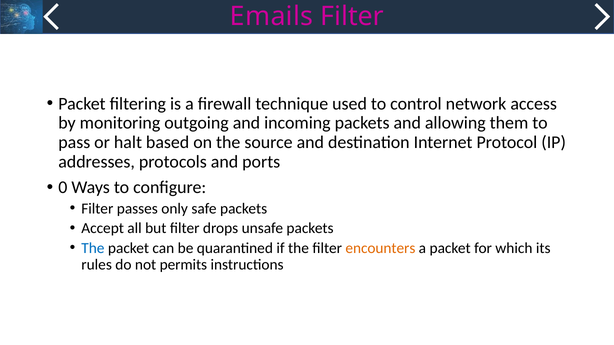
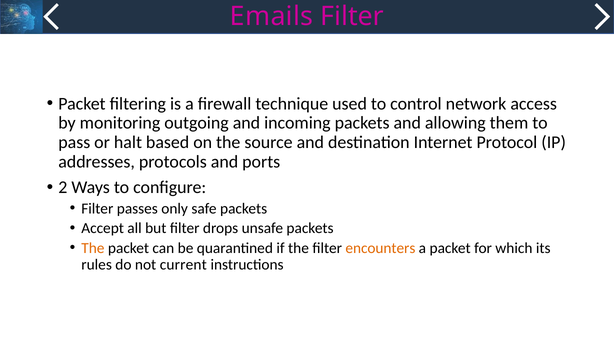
0: 0 -> 2 (63, 188)
The colour: blue -> orange (93, 248)
permits: permits -> current (183, 265)
